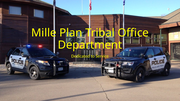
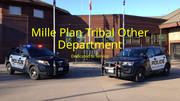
Office: Office -> Other (133, 33)
